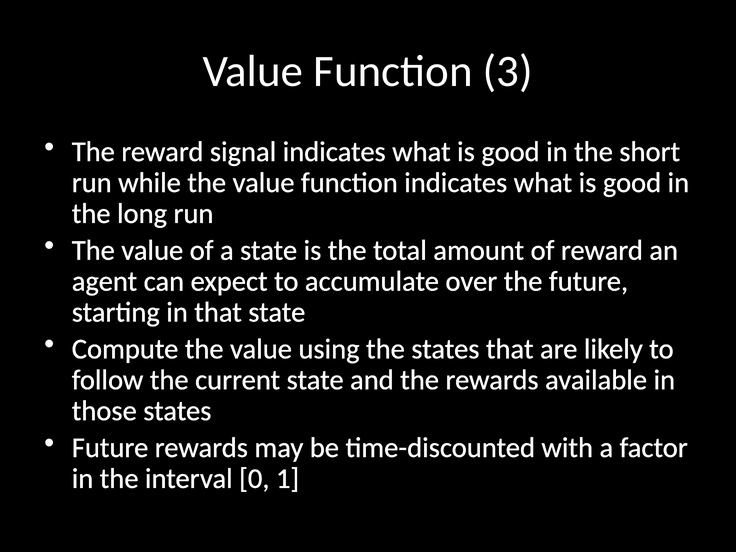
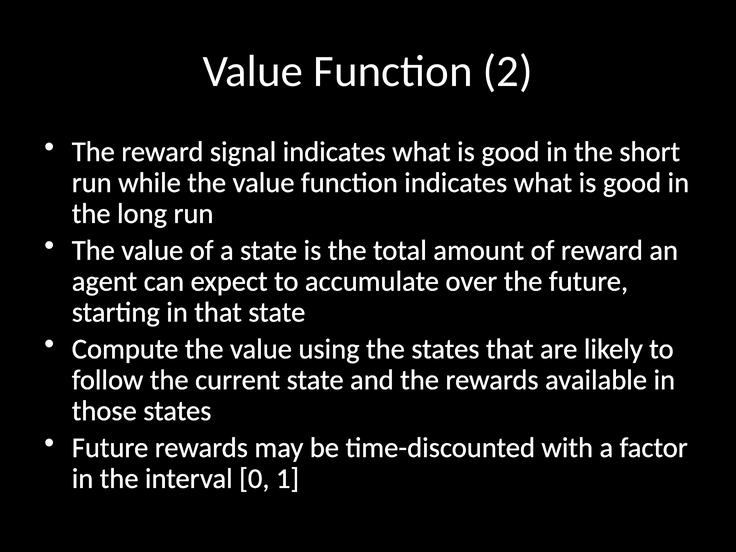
3: 3 -> 2 (508, 71)
